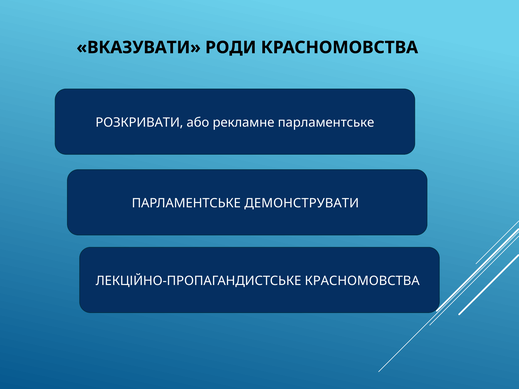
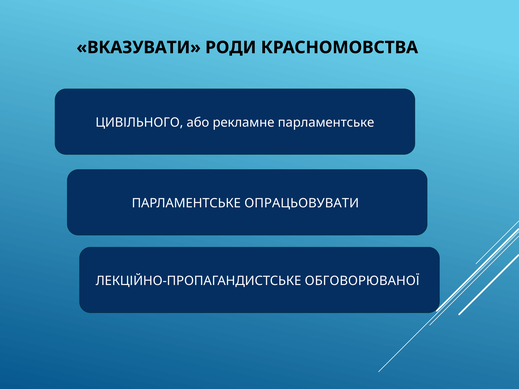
РОЗКРИВАТИ: РОЗКРИВАТИ -> ЦИВІЛЬНОГО (139, 123)
ДЕМОНСТРУВАТИ: ДЕМОНСТРУВАТИ -> ОПРАЦЬОВУВАТИ (302, 203)
ЛЕКЦІЙНО-ПРОПАГАНДИСТСЬКЕ КРАСНОМОВСТВА: КРАСНОМОВСТВА -> ОБГОВОРЮВАНОЇ (362, 281)
